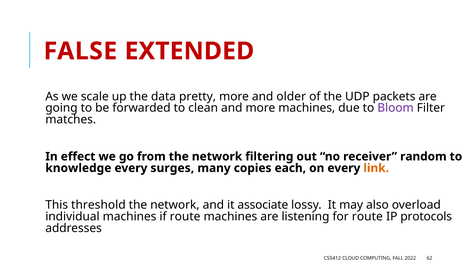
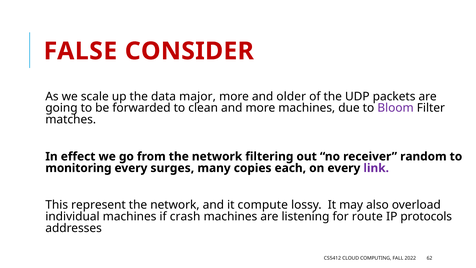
EXTENDED: EXTENDED -> CONSIDER (189, 51)
pretty: pretty -> major (197, 96)
knowledge: knowledge -> monitoring (78, 168)
link colour: orange -> purple (376, 168)
threshold: threshold -> represent (98, 205)
associate: associate -> compute (263, 205)
if route: route -> crash (185, 216)
